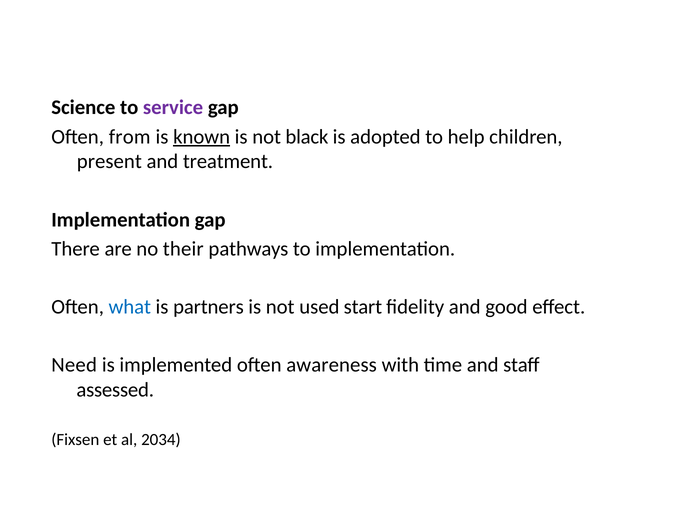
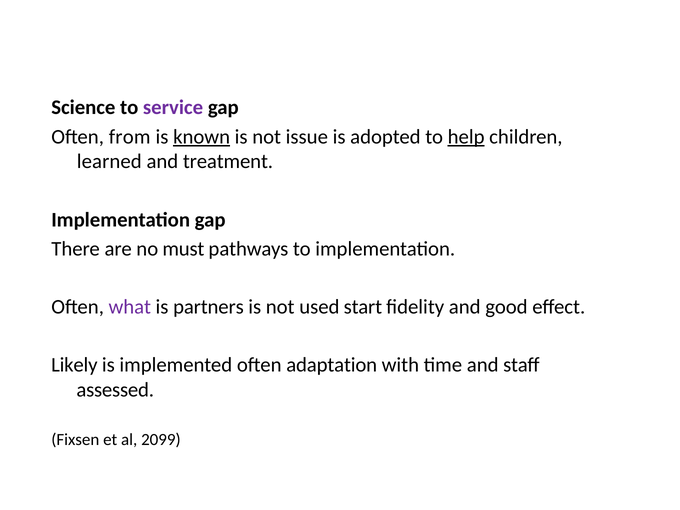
black: black -> issue (307, 137)
help underline: none -> present (466, 137)
present: present -> learned (109, 162)
their: their -> must (183, 249)
what colour: blue -> purple (130, 307)
Need: Need -> Likely (74, 365)
awareness: awareness -> adaptation (332, 365)
2034: 2034 -> 2099 (161, 440)
